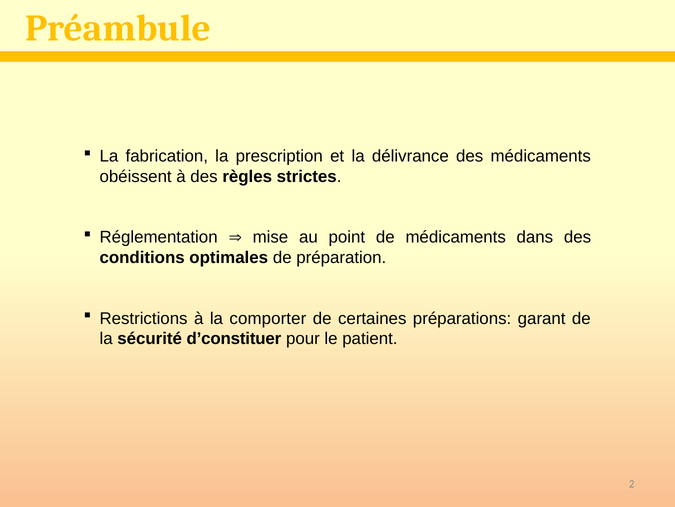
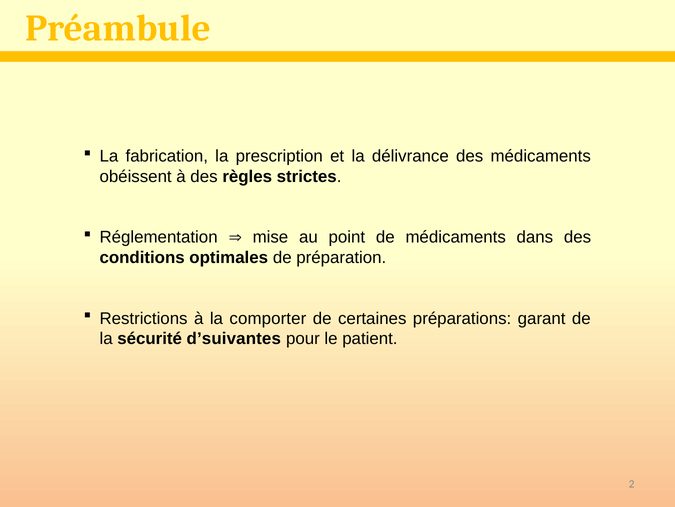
d’constituer: d’constituer -> d’suivantes (234, 338)
